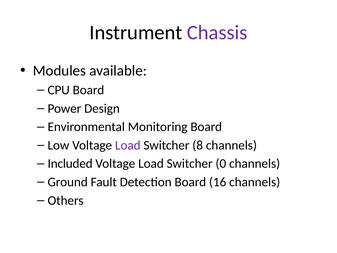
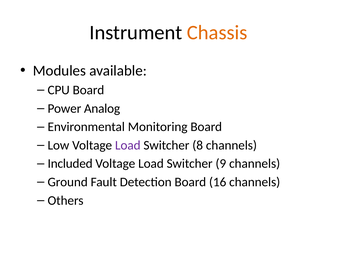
Chassis colour: purple -> orange (217, 33)
Design: Design -> Analog (102, 108)
0: 0 -> 9 (221, 163)
